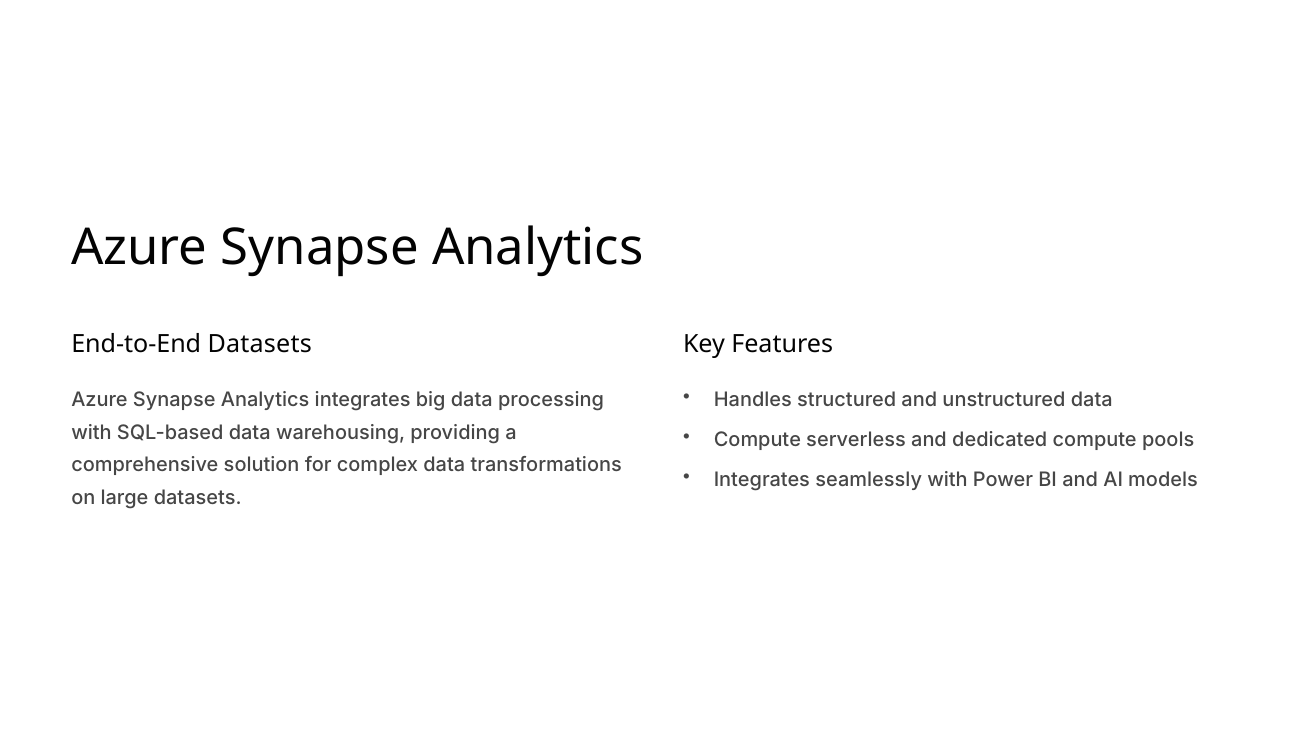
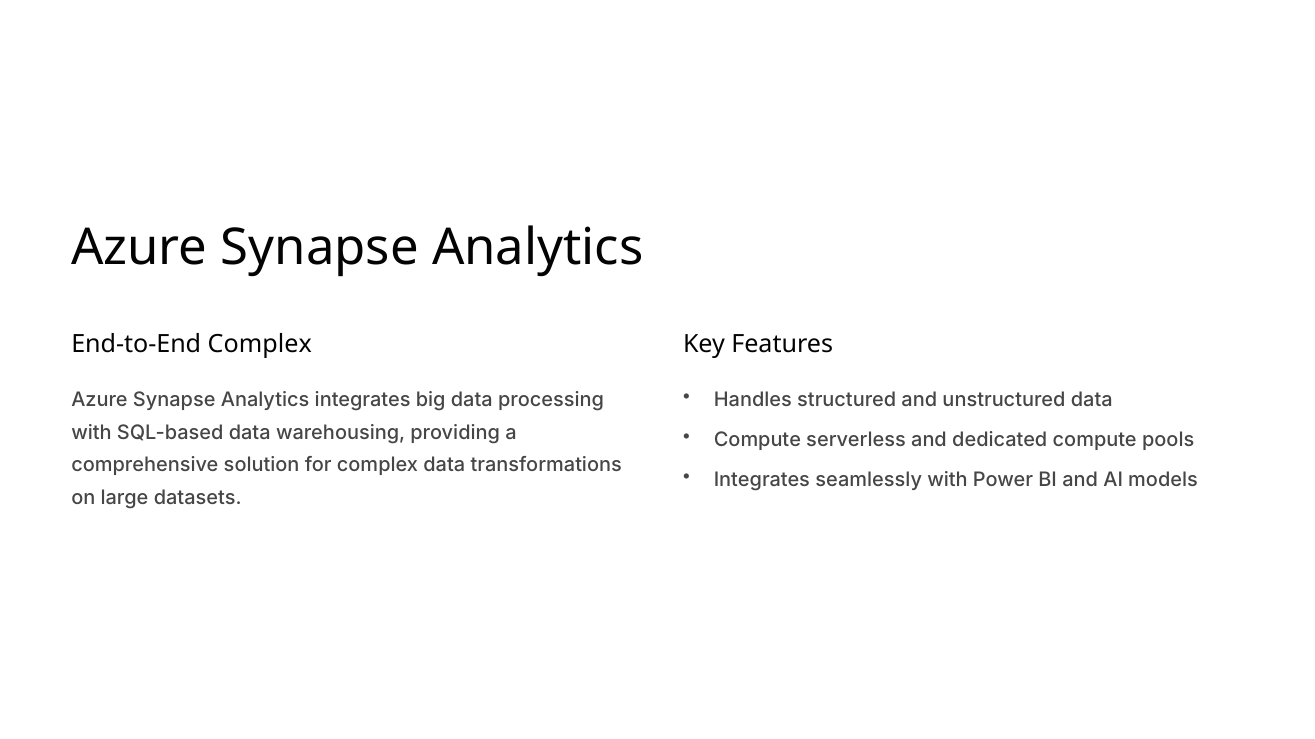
End-to-End Datasets: Datasets -> Complex (260, 345)
